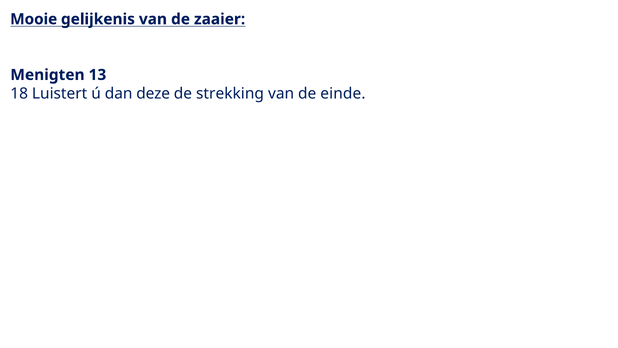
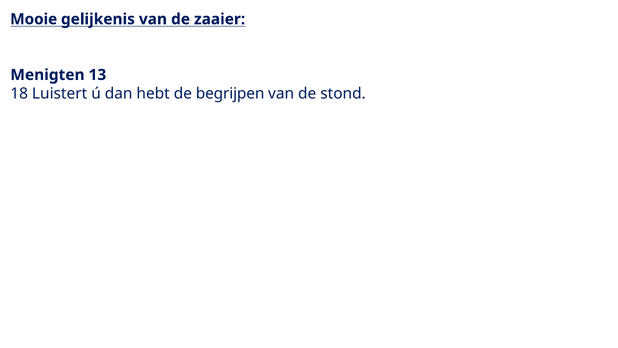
deze: deze -> hebt (153, 93)
strekking: strekking -> begrijpen (230, 93)
einde: einde -> stond (343, 93)
